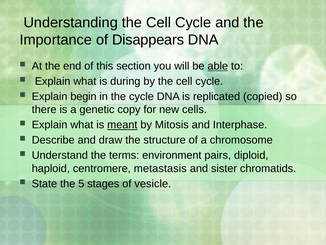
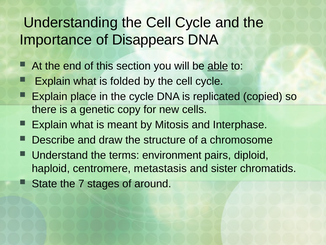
during: during -> folded (125, 81)
begin: begin -> place (83, 96)
meant underline: present -> none (122, 125)
5: 5 -> 7 (81, 183)
vesicle: vesicle -> around (153, 183)
